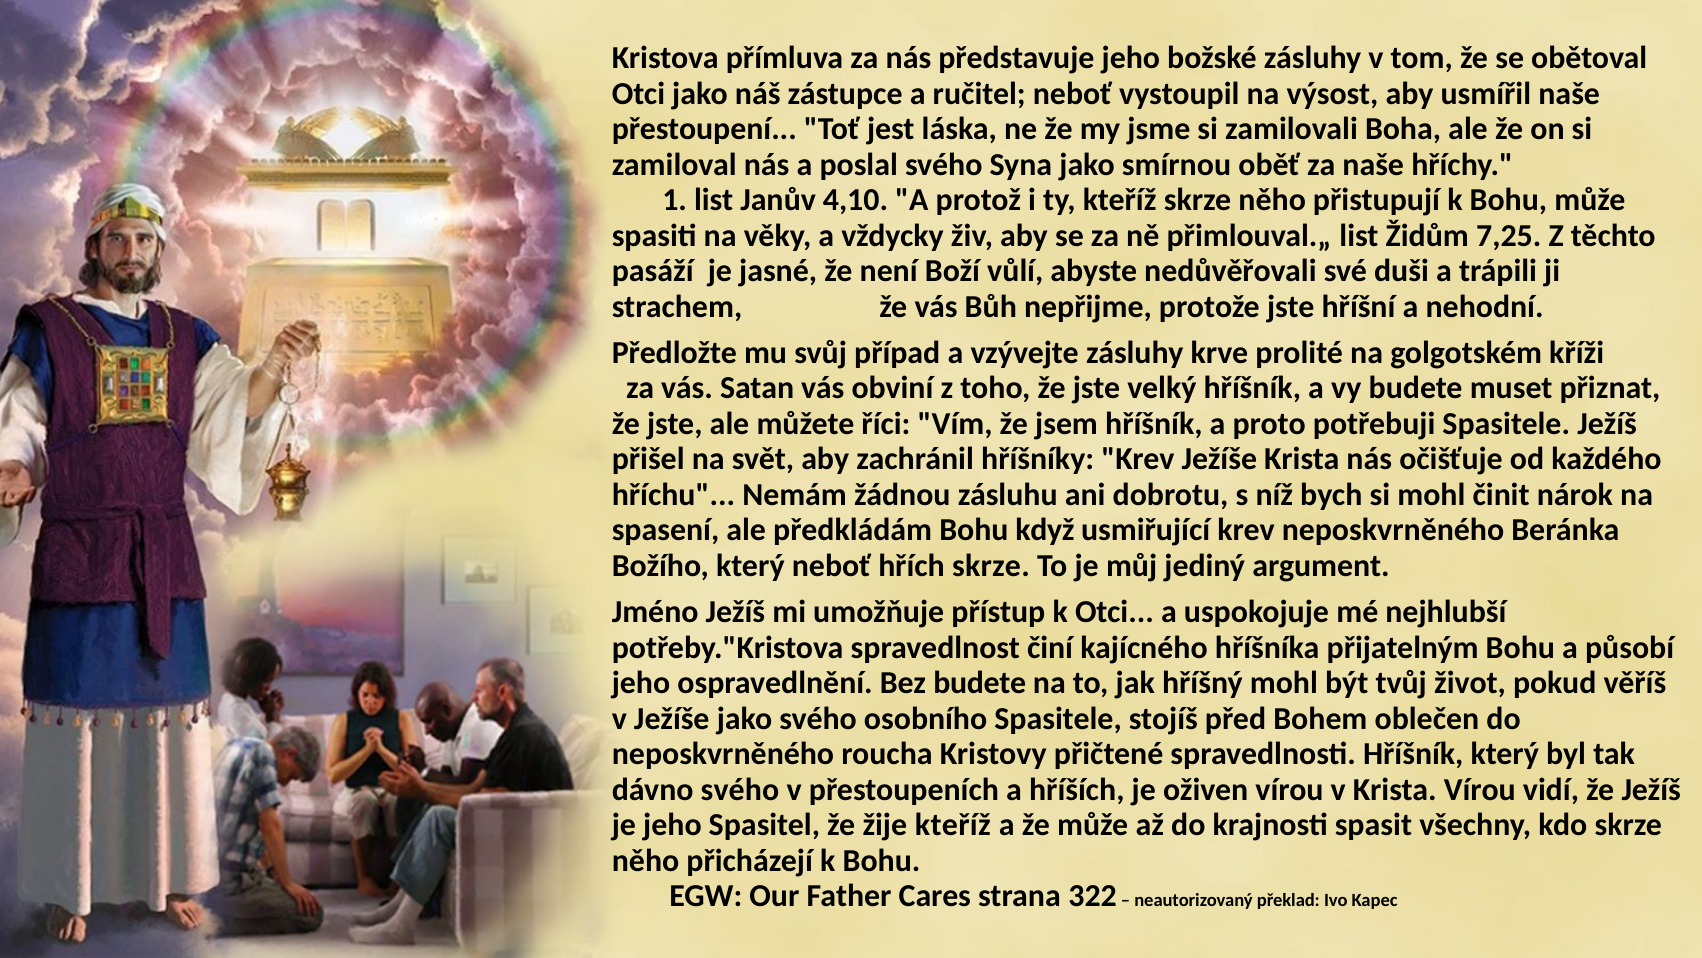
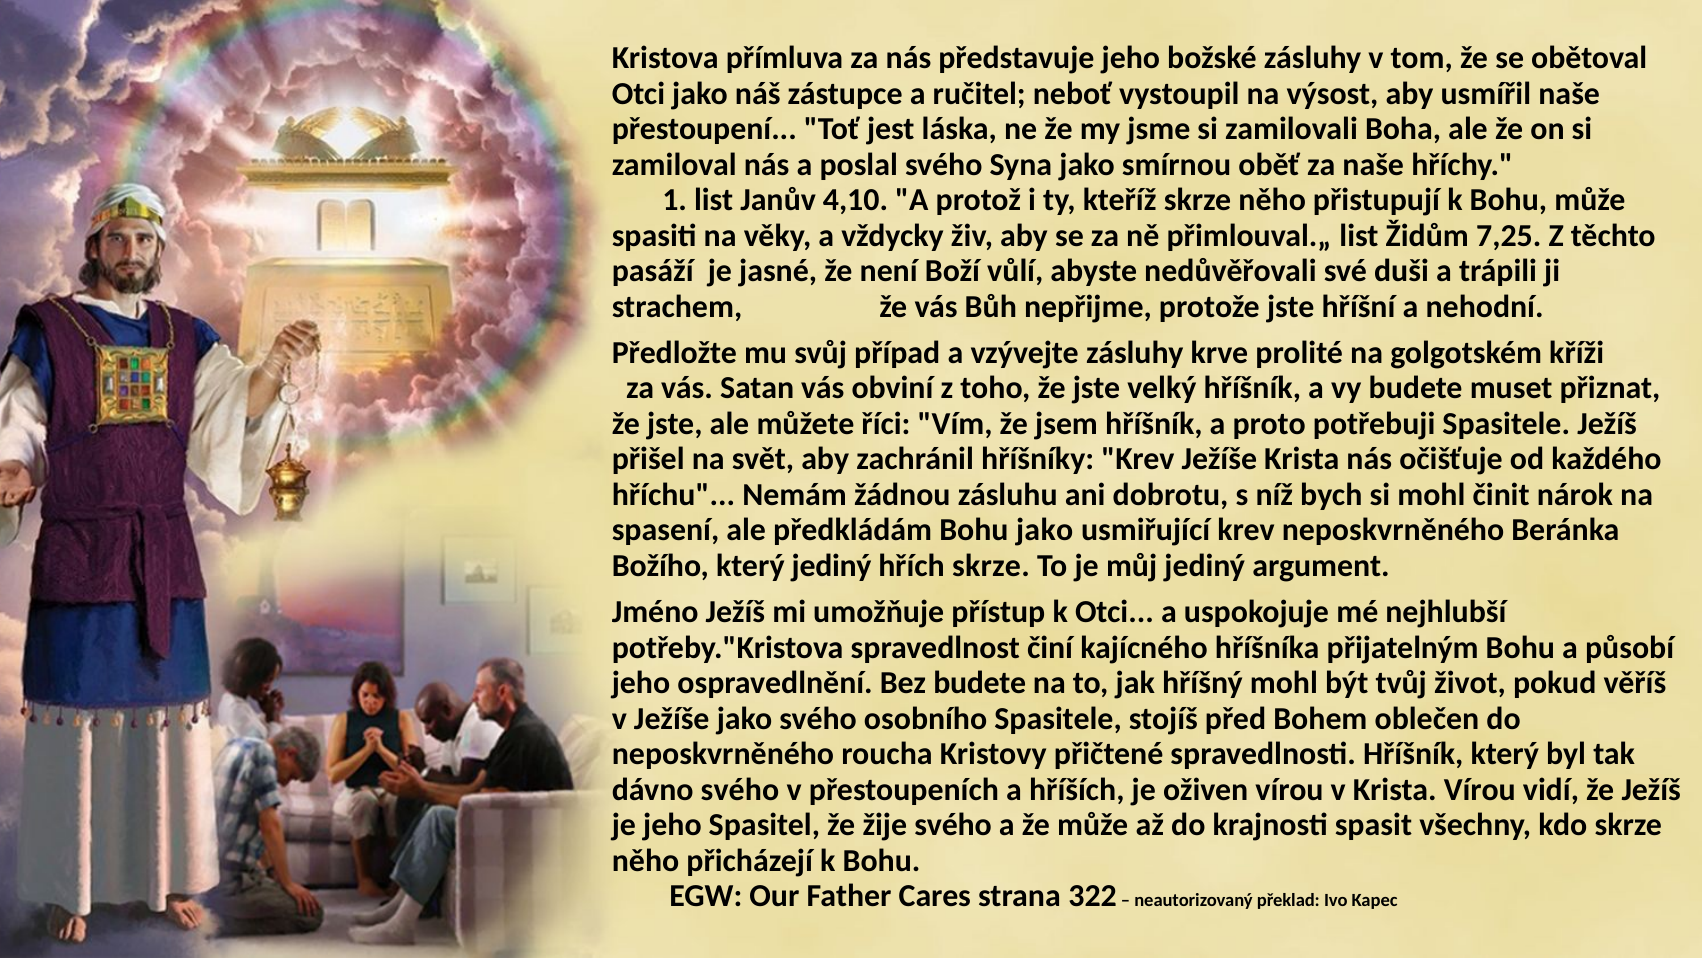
Bohu když: když -> jako (1045, 530)
který neboť: neboť -> jediný (832, 566)
žije kteříž: kteříž -> svého (953, 825)
